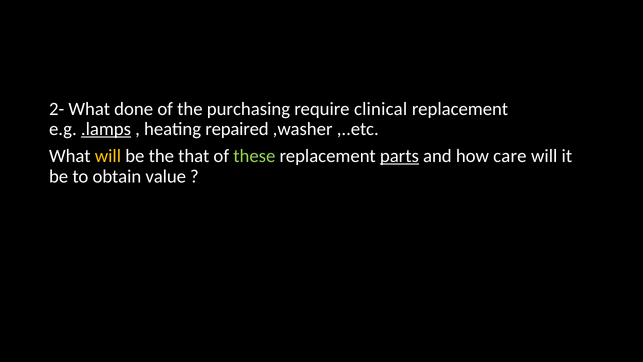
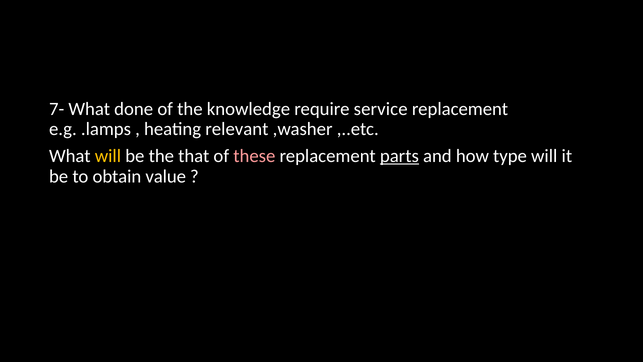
2-: 2- -> 7- (57, 109)
purchasing: purchasing -> knowledge (248, 109)
clinical: clinical -> service (381, 109)
.lamps underline: present -> none (106, 129)
repaired: repaired -> relevant (237, 129)
these colour: light green -> pink (254, 156)
care: care -> type (510, 156)
